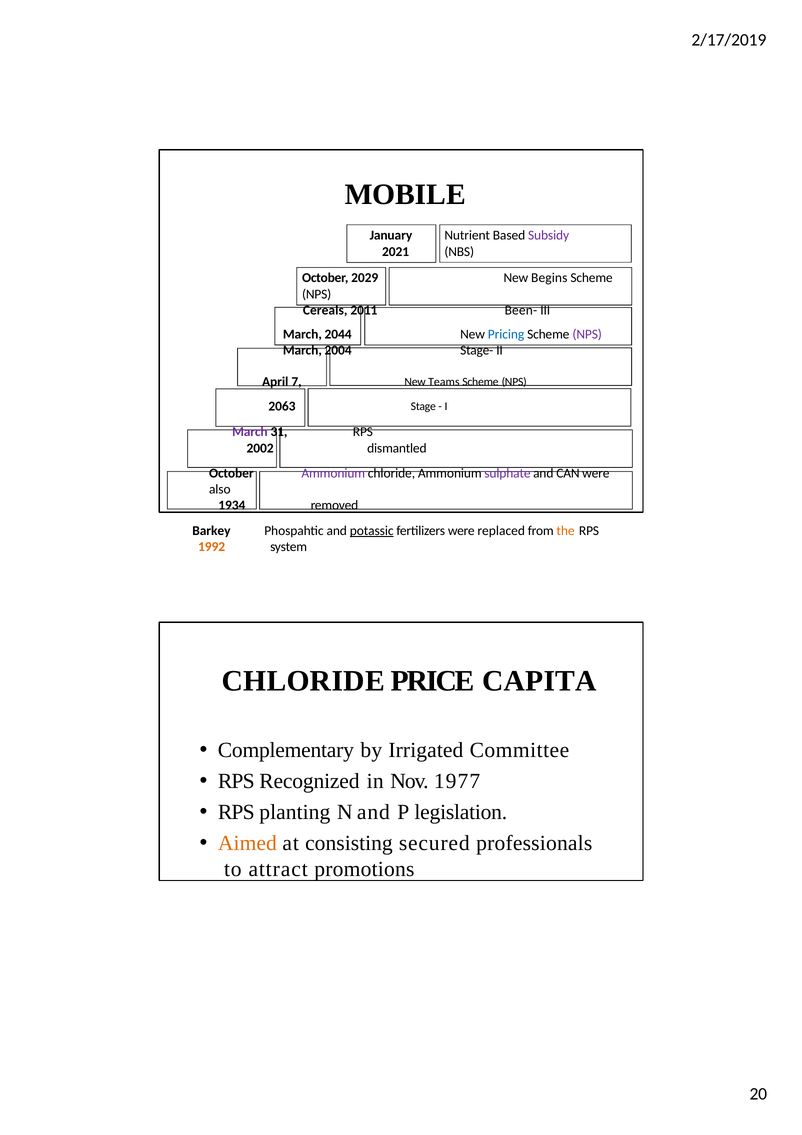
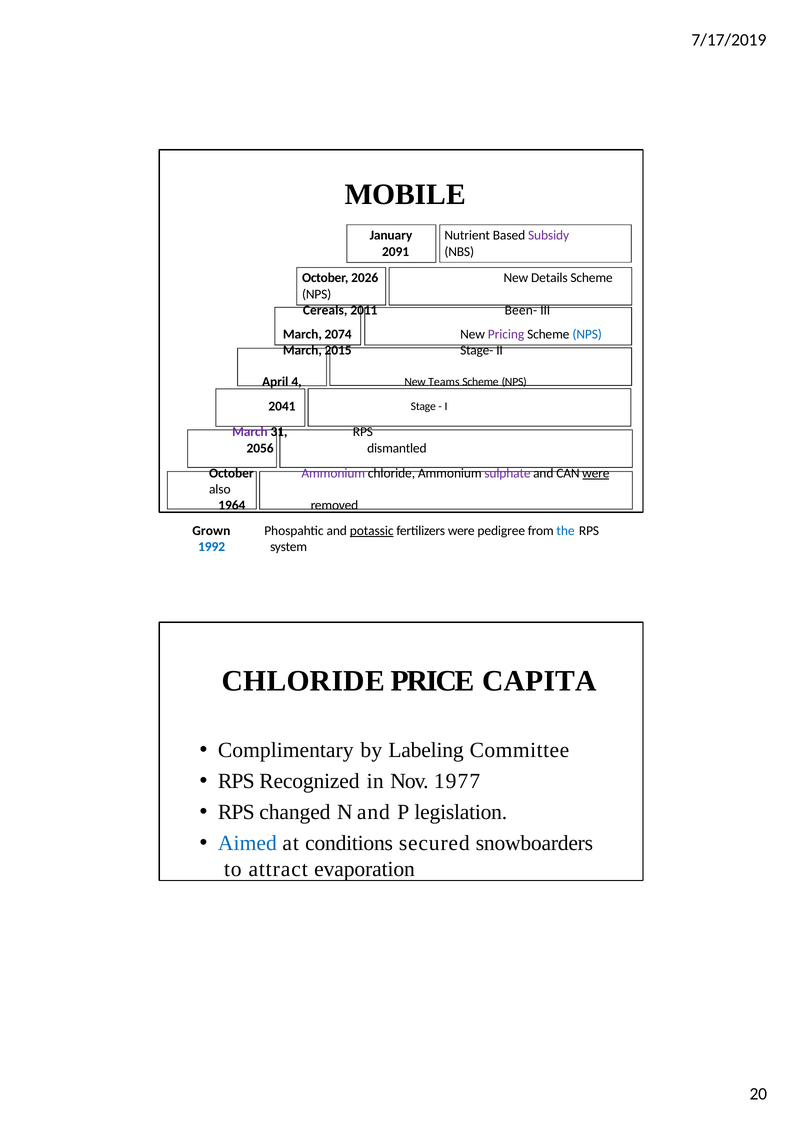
2/17/2019: 2/17/2019 -> 7/17/2019 (729, 40)
2021: 2021 -> 2091 (396, 252)
2029: 2029 -> 2026 (365, 278)
Begins: Begins -> Details (549, 278)
2044: 2044 -> 2074 (338, 334)
Pricing colour: blue -> purple (506, 334)
NPS colour: purple -> blue (587, 334)
2004: 2004 -> 2015 (338, 350)
7: 7 -> 4 (297, 382)
2063: 2063 -> 2041 (282, 406)
2002: 2002 -> 2056 (260, 448)
were underline: none -> present (596, 473)
1934: 1934 -> 1964 (232, 505)
Barkey: Barkey -> Grown (211, 531)
replaced: replaced -> pedigree (501, 531)
the colour: orange -> blue (566, 531)
1992 colour: orange -> blue (212, 547)
Complementary: Complementary -> Complimentary (286, 750)
Irrigated: Irrigated -> Labeling (426, 750)
planting: planting -> changed (295, 812)
Aimed colour: orange -> blue (247, 843)
consisting: consisting -> conditions (349, 843)
professionals: professionals -> snowboarders (534, 843)
promotions: promotions -> evaporation (365, 869)
